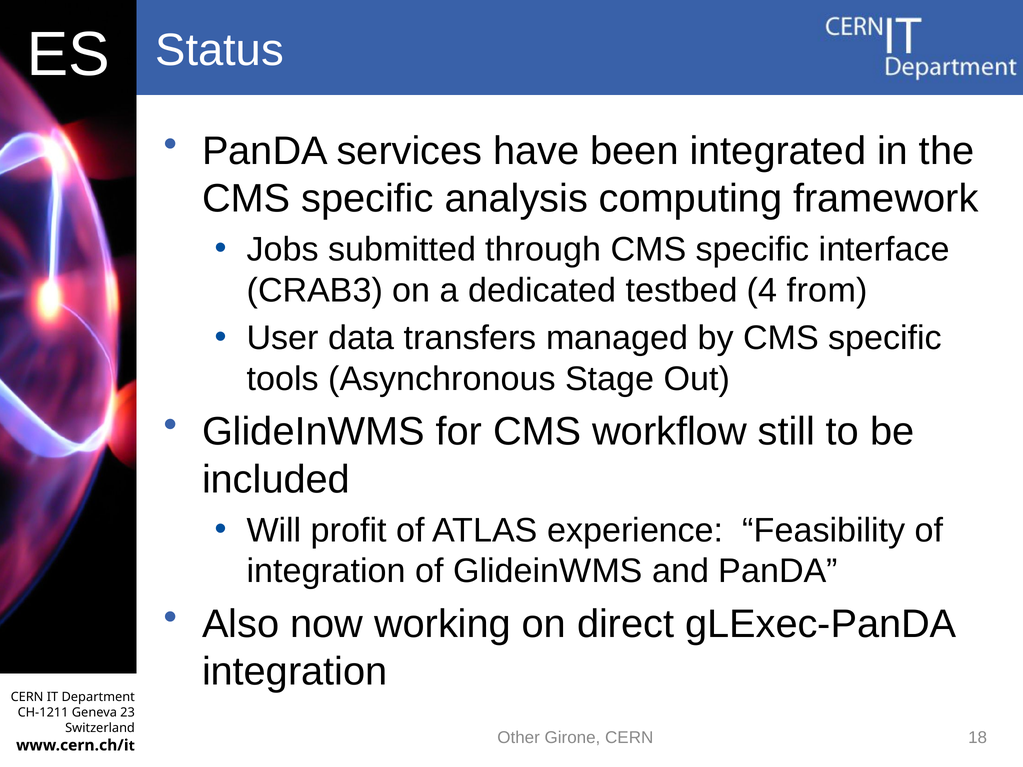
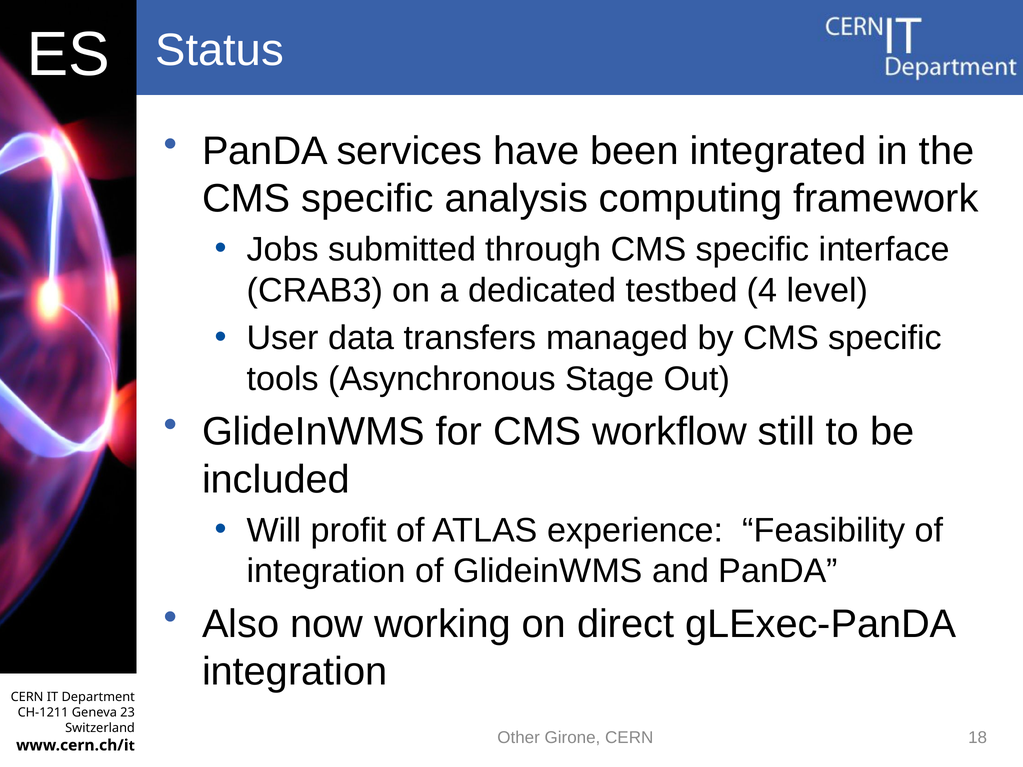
from: from -> level (827, 291)
